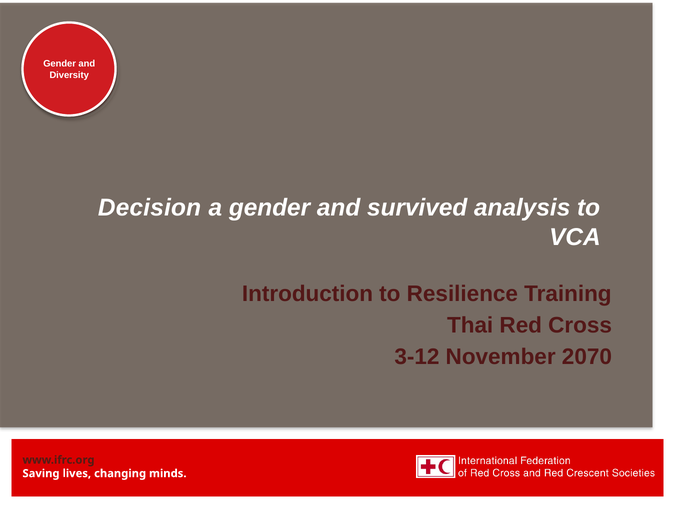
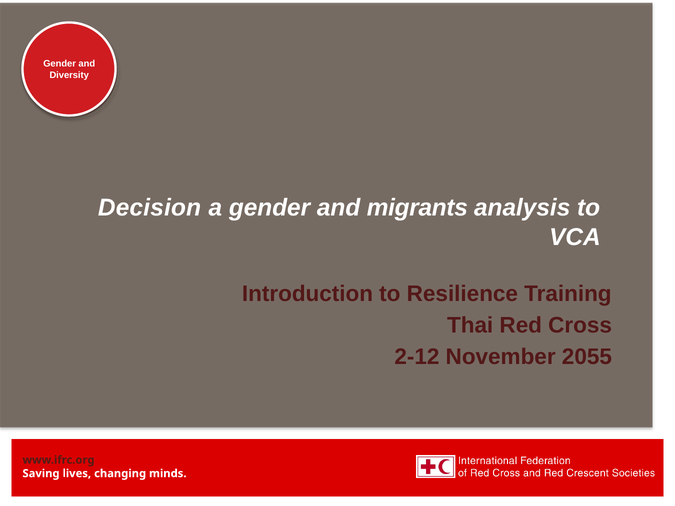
survived: survived -> migrants (417, 208)
3-12: 3-12 -> 2-12 (417, 357)
2070: 2070 -> 2055 (587, 357)
